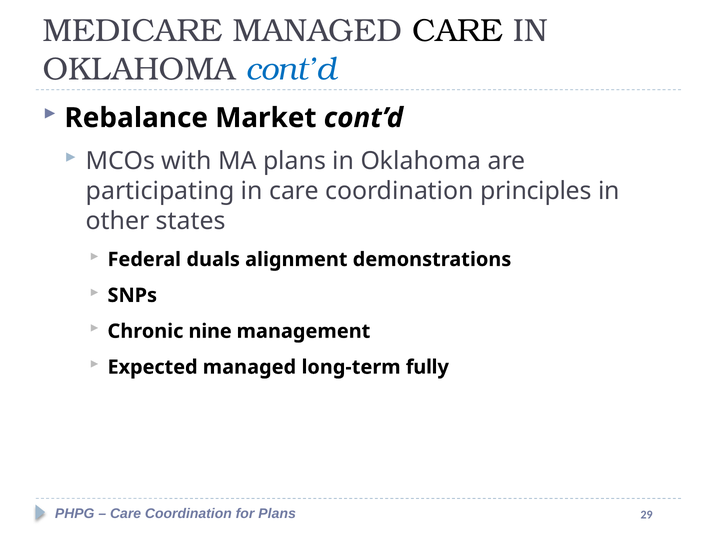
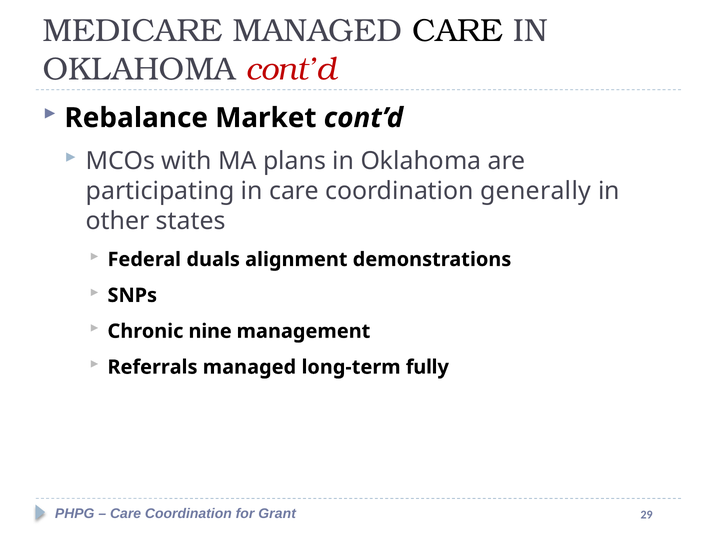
cont’d colour: blue -> red (291, 69)
principles: principles -> generally (536, 191)
Expected: Expected -> Referrals (153, 367)
for Plans: Plans -> Grant (277, 513)
